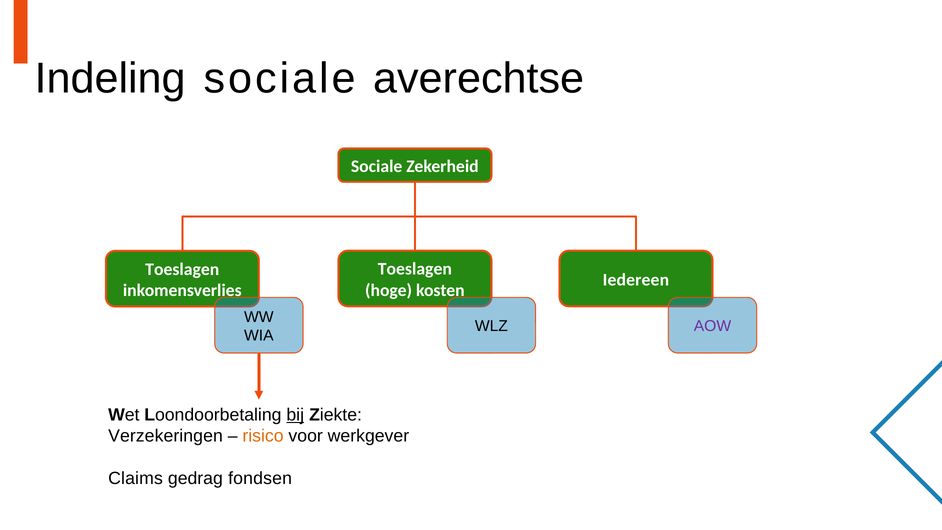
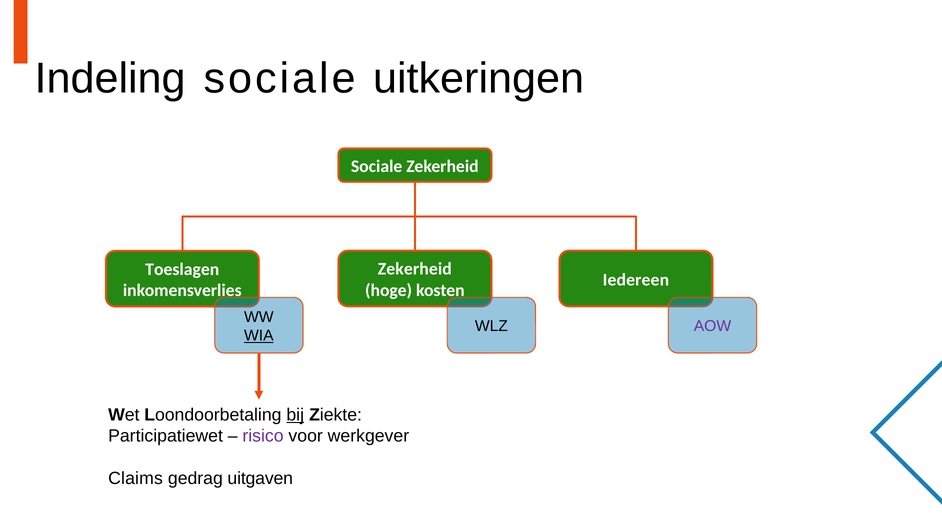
averechtse: averechtse -> uitkeringen (479, 79)
Toeslagen: Toeslagen -> Zekerheid (415, 269)
WIA underline: none -> present (259, 336)
Verzekeringen: Verzekeringen -> Participatiewet (166, 436)
risico colour: orange -> purple (263, 436)
fondsen: fondsen -> uitgaven (260, 478)
